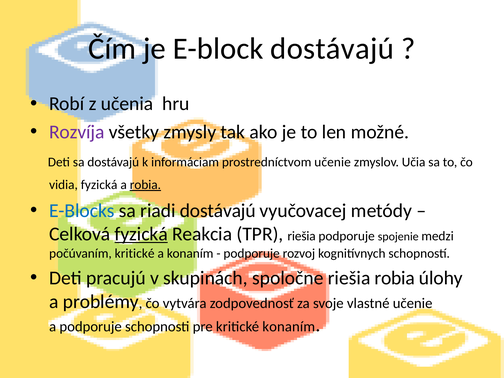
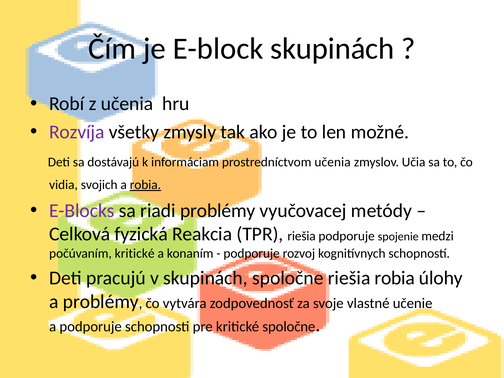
E-block dostávajú: dostávajú -> skupinách (332, 49)
prostredníctvom učenie: učenie -> učenia (333, 162)
vidia fyzická: fyzická -> svojich (99, 185)
E-Blocks colour: blue -> purple (82, 211)
riadi dostávajú: dostávajú -> problémy (218, 211)
fyzická underline: present -> none (141, 234)
kritické konaním: konaním -> spoločne (289, 327)
